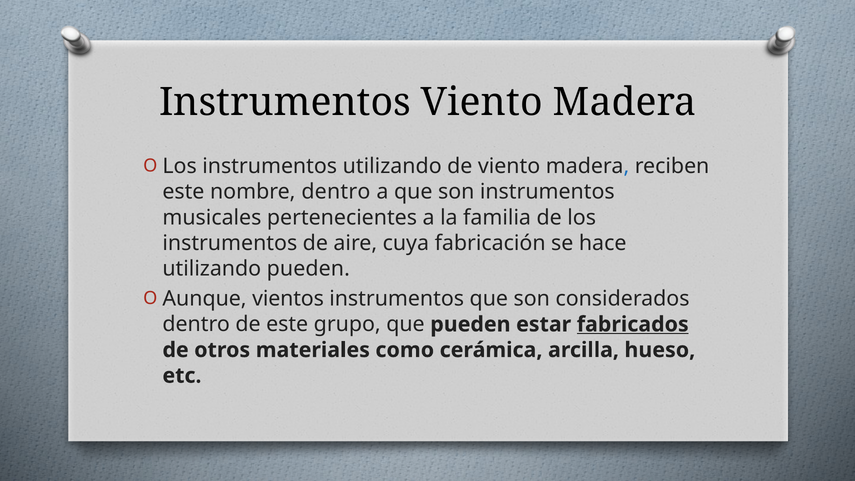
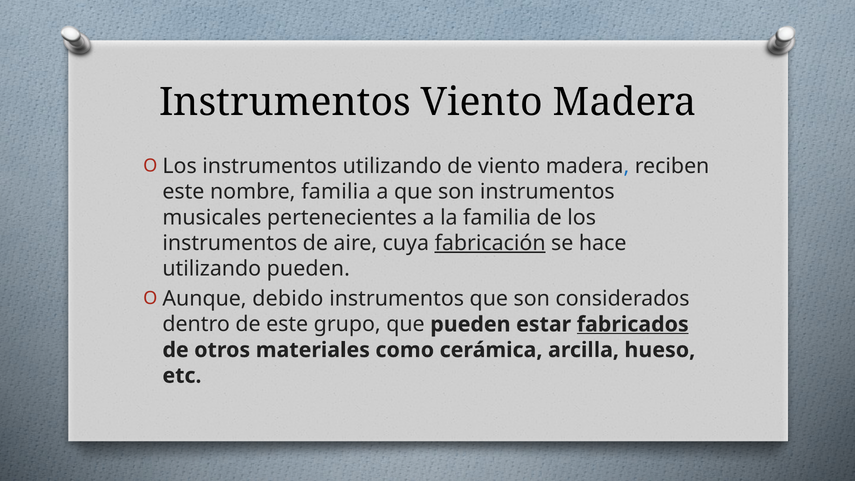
nombre dentro: dentro -> familia (336, 192)
fabricación underline: none -> present (490, 243)
vientos: vientos -> debido (288, 299)
